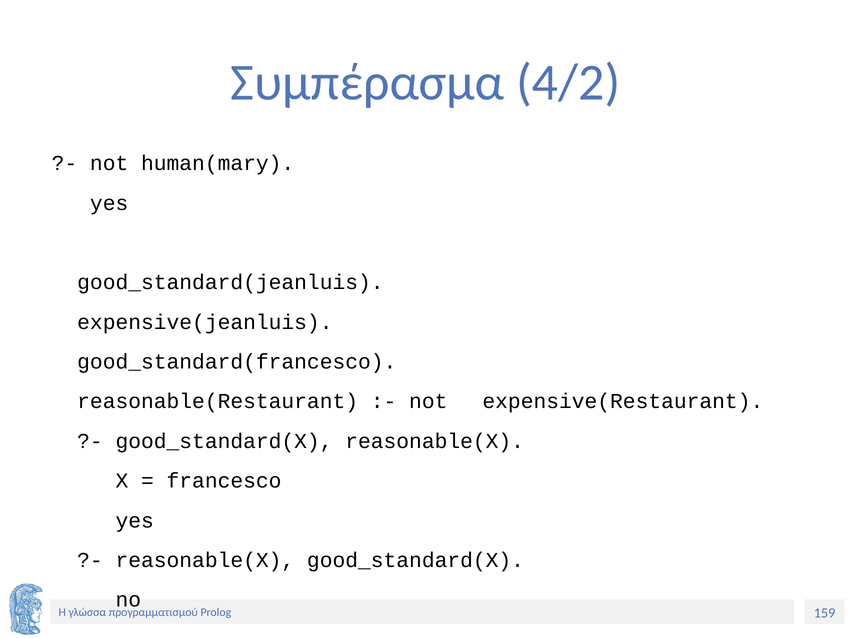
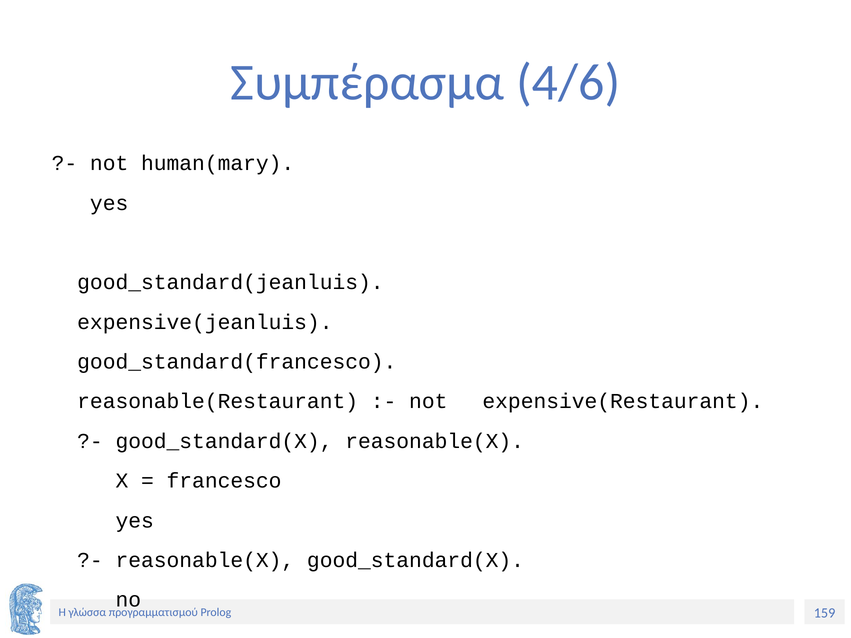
4/2: 4/2 -> 4/6 (568, 82)
